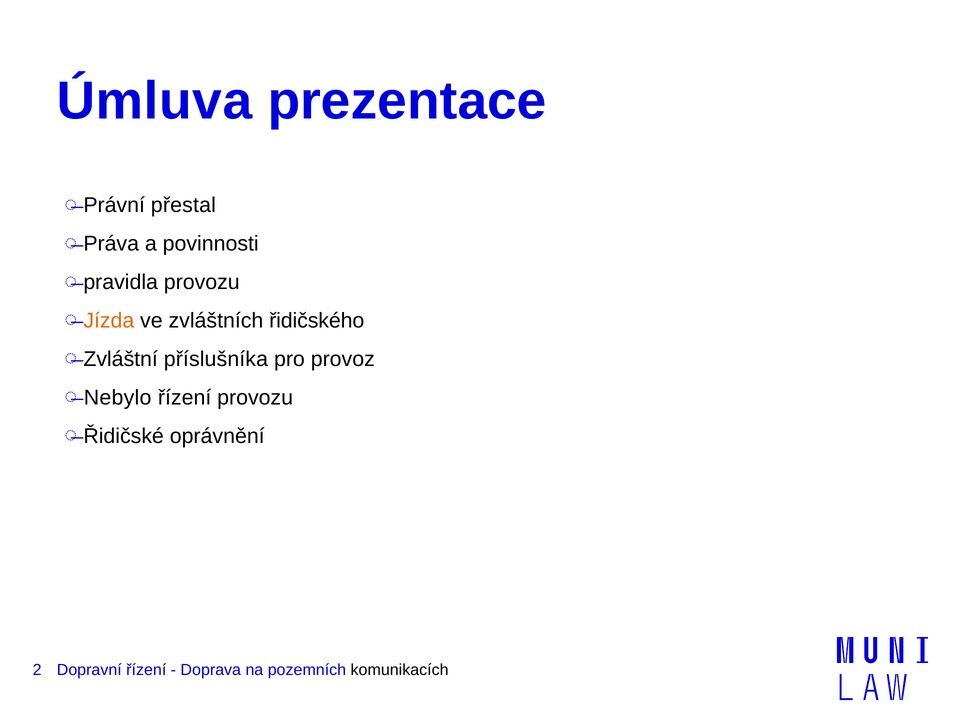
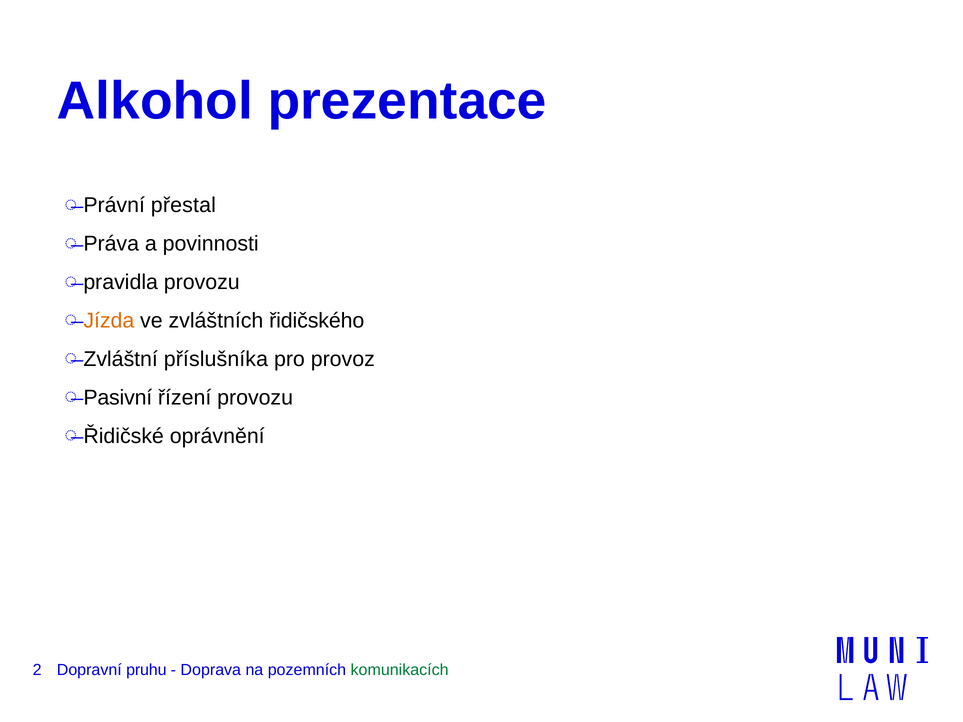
Úmluva: Úmluva -> Alkohol (155, 101)
Nebylo: Nebylo -> Pasivní (118, 398)
Dopravní řízení: řízení -> pruhu (146, 670)
komunikacích colour: black -> green (400, 670)
